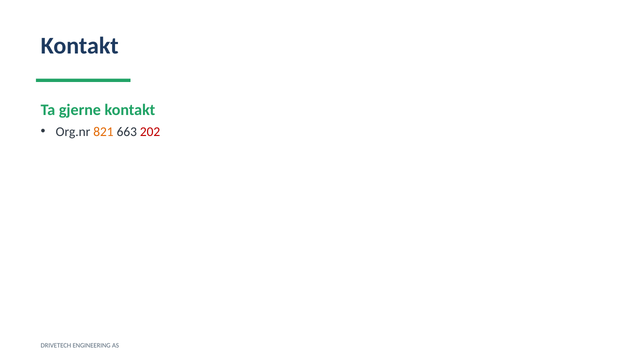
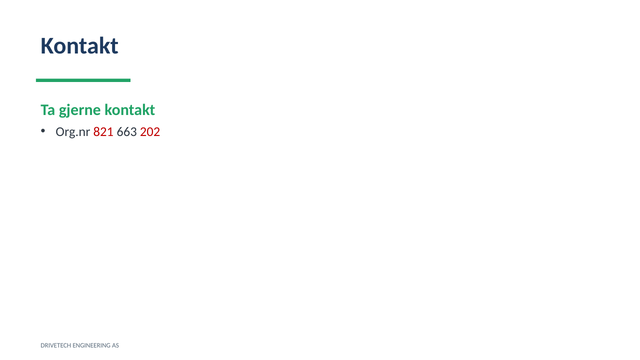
821 colour: orange -> red (103, 132)
